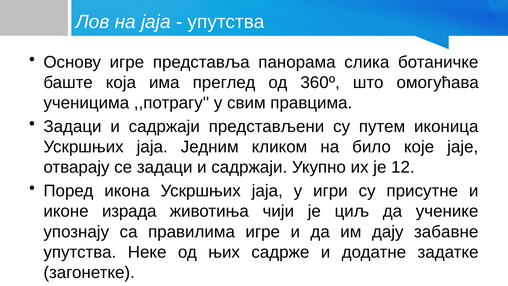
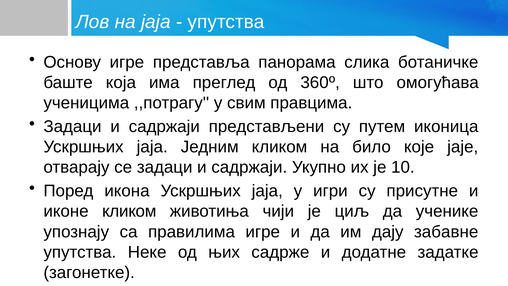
12: 12 -> 10 (403, 167)
иконе израда: израда -> кликом (129, 211)
